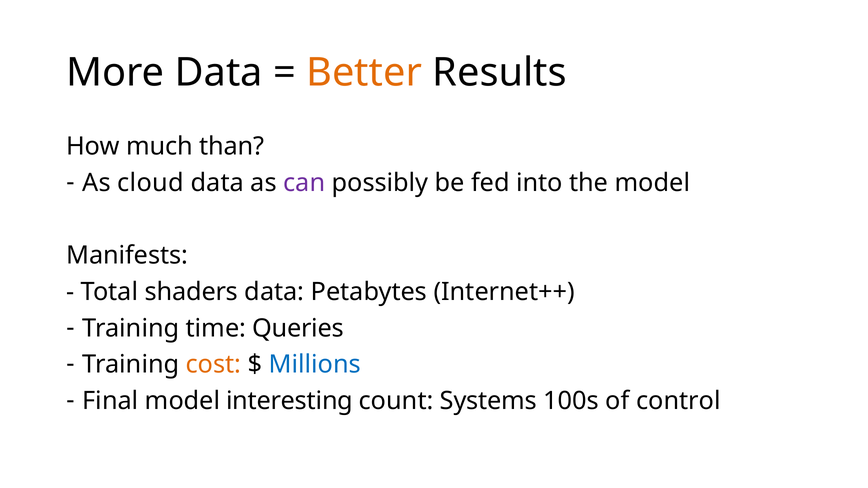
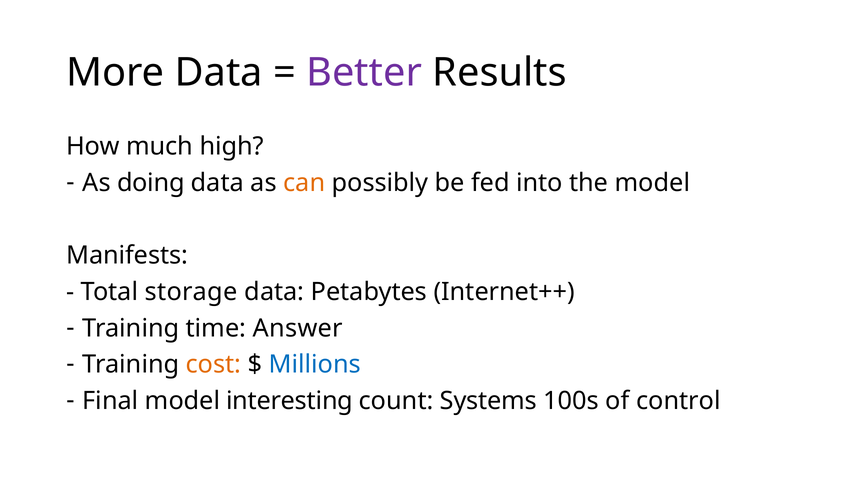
Better colour: orange -> purple (364, 73)
than: than -> high (232, 147)
cloud: cloud -> doing (151, 183)
can colour: purple -> orange (304, 183)
shaders: shaders -> storage (191, 292)
Queries: Queries -> Answer (298, 328)
